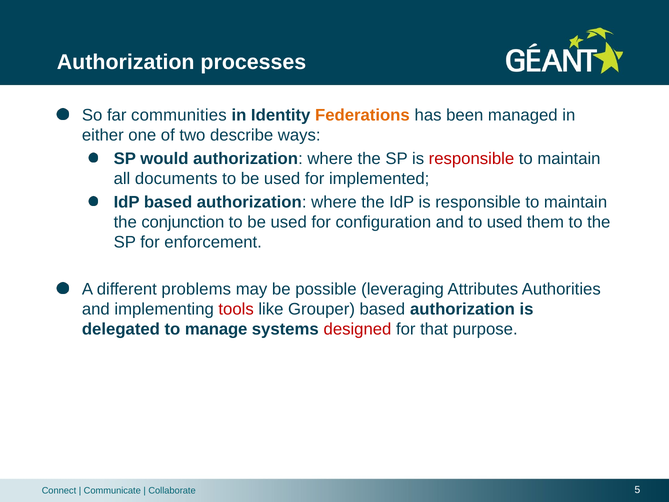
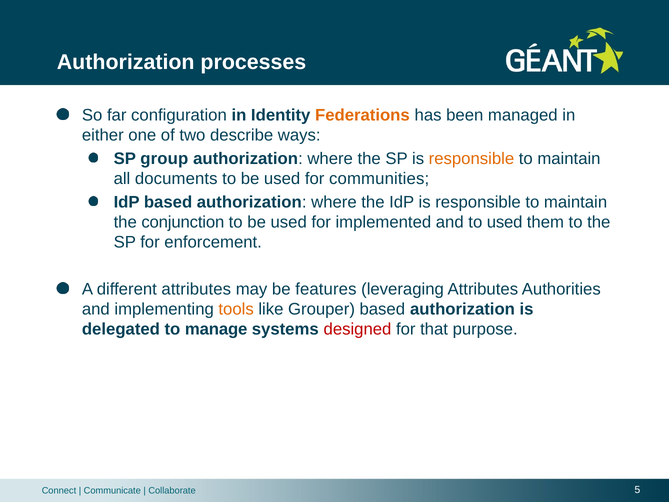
communities: communities -> configuration (179, 115)
would: would -> group (164, 158)
responsible colour: red -> orange (471, 158)
implemented: implemented -> communities (379, 179)
configuration: configuration -> implemented (383, 222)
different problems: problems -> attributes (196, 289)
possible: possible -> features (326, 289)
tools colour: red -> orange (236, 309)
